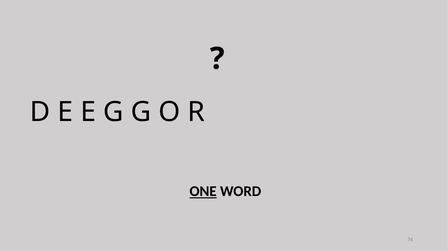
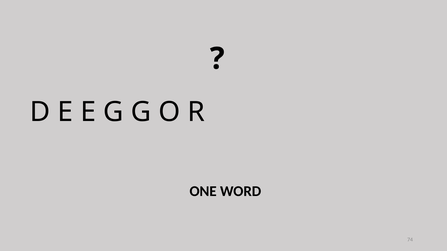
ONE underline: present -> none (203, 192)
